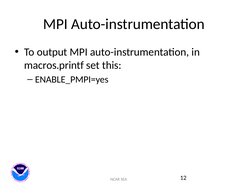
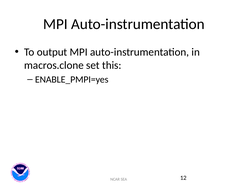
macros.printf: macros.printf -> macros.clone (54, 65)
